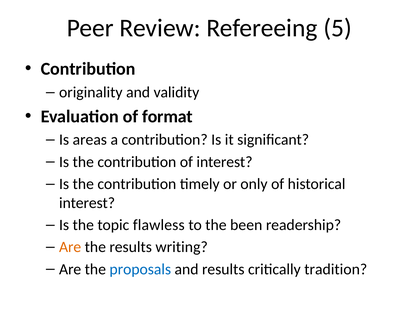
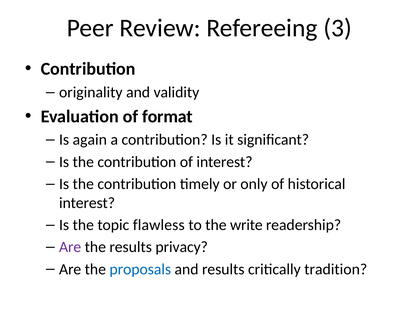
5: 5 -> 3 (338, 28)
areas: areas -> again (90, 140)
been: been -> write (246, 225)
Are colour: orange -> purple (70, 247)
writing: writing -> privacy (182, 247)
